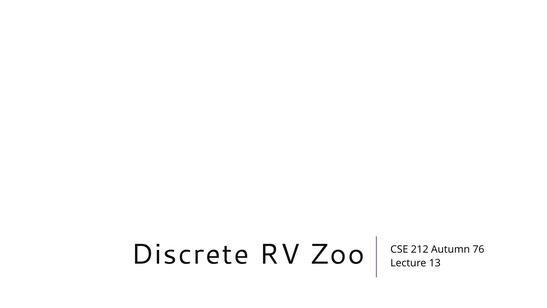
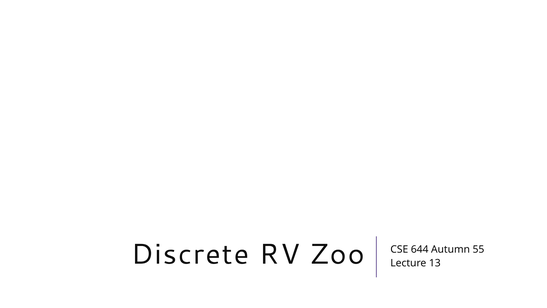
212: 212 -> 644 (420, 249)
76: 76 -> 55 (478, 249)
